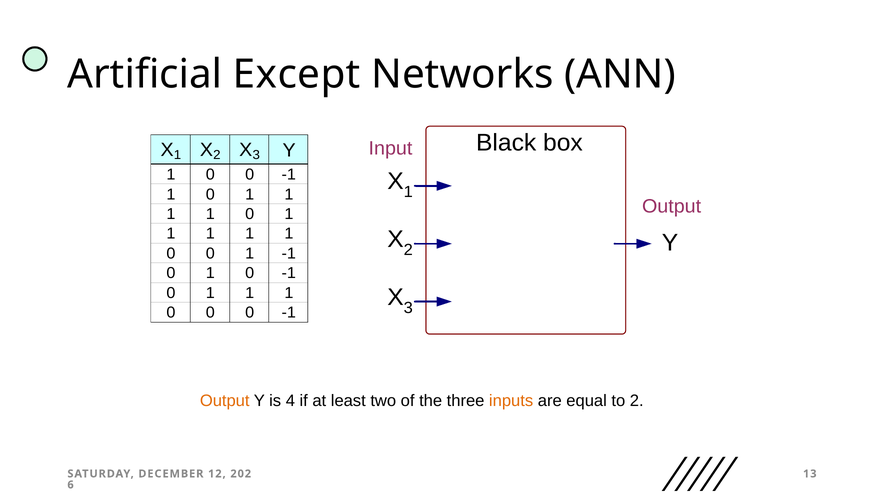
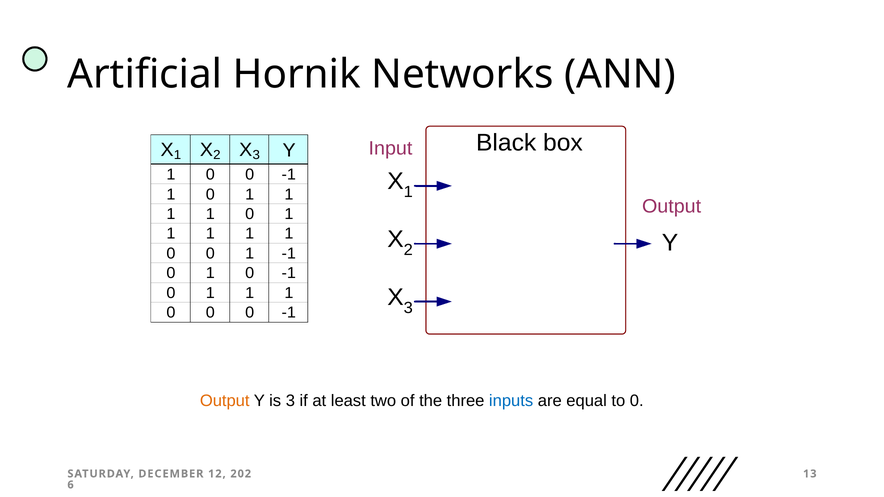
Except: Except -> Hornik (297, 74)
is 4: 4 -> 3 (290, 401)
inputs colour: orange -> blue (511, 401)
to 2: 2 -> 0 (637, 401)
